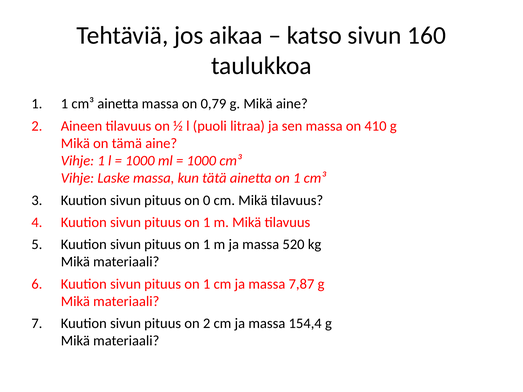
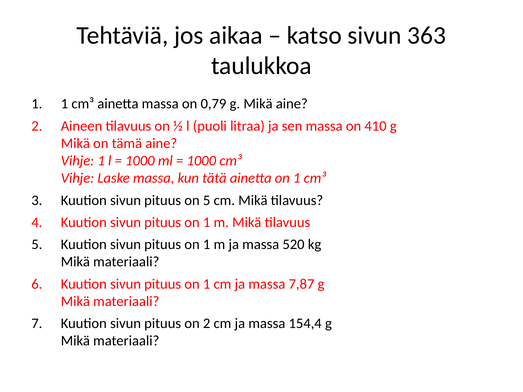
160: 160 -> 363 (427, 35)
on 0: 0 -> 5 (207, 200)
